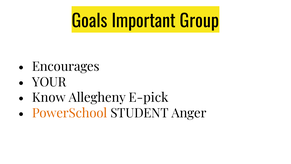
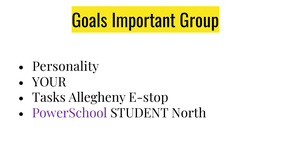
Encourages: Encourages -> Personality (66, 66)
Know: Know -> Tasks (49, 98)
E-pick: E-pick -> E-stop (149, 98)
PowerSchool colour: orange -> purple (70, 113)
Anger: Anger -> North (189, 113)
